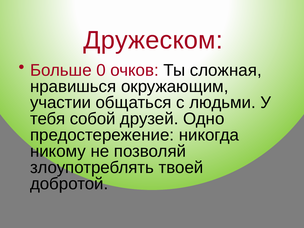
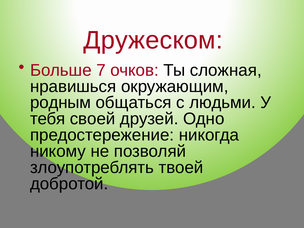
0: 0 -> 7 (101, 70)
участии: участии -> родным (61, 103)
собой: собой -> своей (93, 119)
